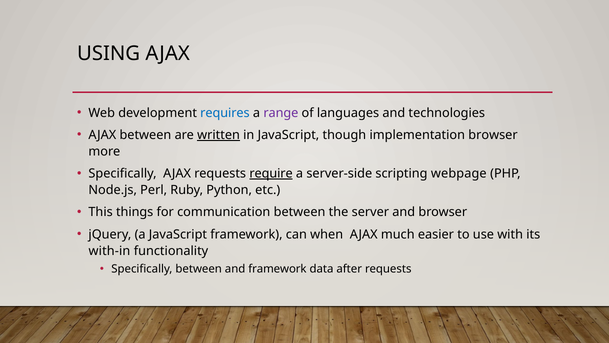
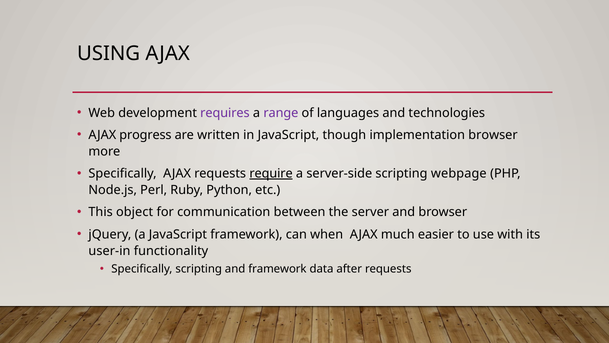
requires colour: blue -> purple (225, 113)
AJAX between: between -> progress (145, 135)
written underline: present -> none (219, 135)
things: things -> object (135, 212)
with-in: with-in -> user-in (109, 251)
Specifically between: between -> scripting (199, 269)
